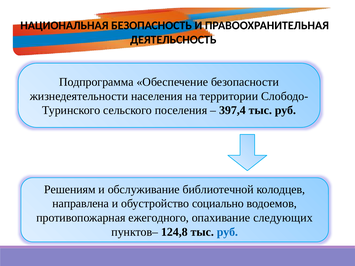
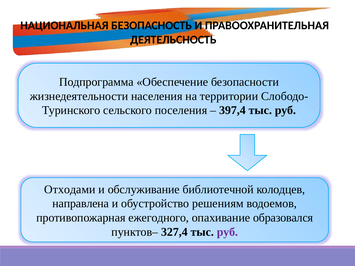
Решениям: Решениям -> Отходами (70, 190)
социально: социально -> решениям (218, 204)
следующих: следующих -> образовался (283, 218)
124,8: 124,8 -> 327,4 (174, 232)
руб colour: blue -> purple (227, 232)
